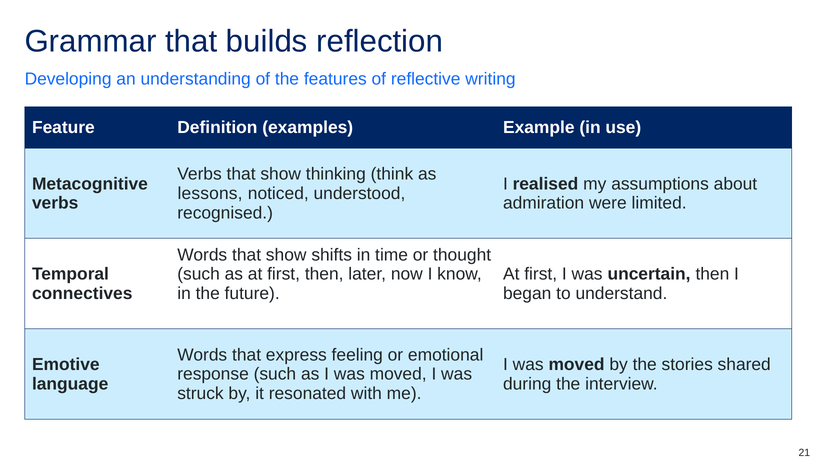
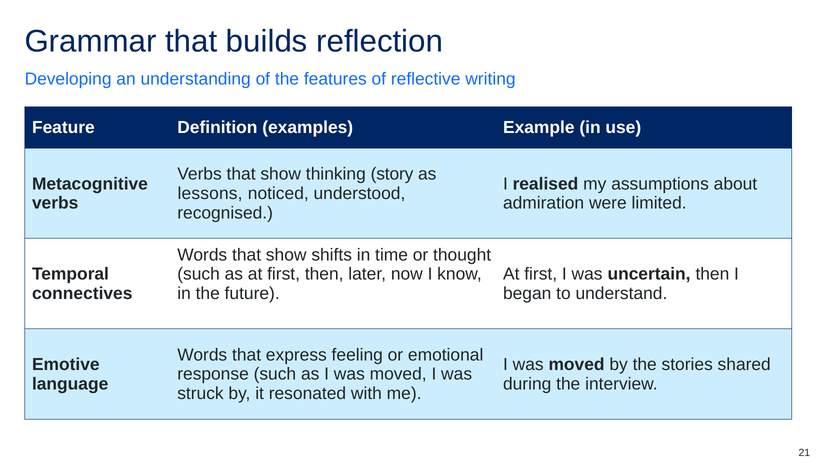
think: think -> story (392, 174)
